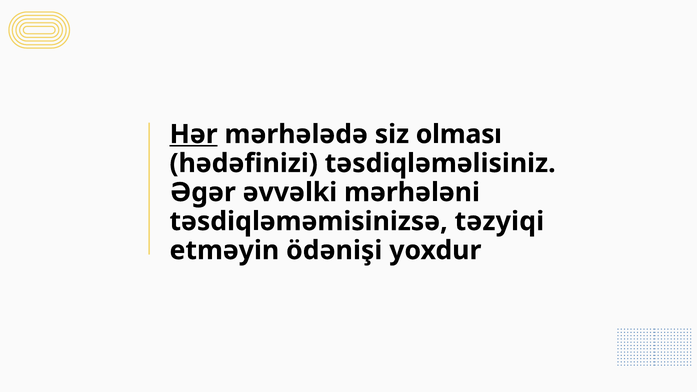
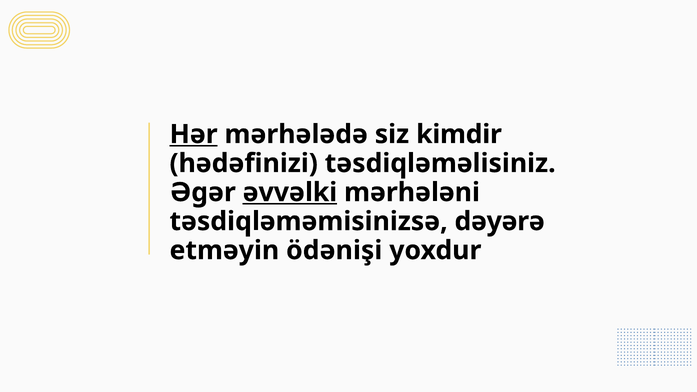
olması: olması -> kimdir (459, 134)
əvvəlki underline: none -> present (290, 192)
təzyiqi: təzyiqi -> dəyərə (500, 221)
